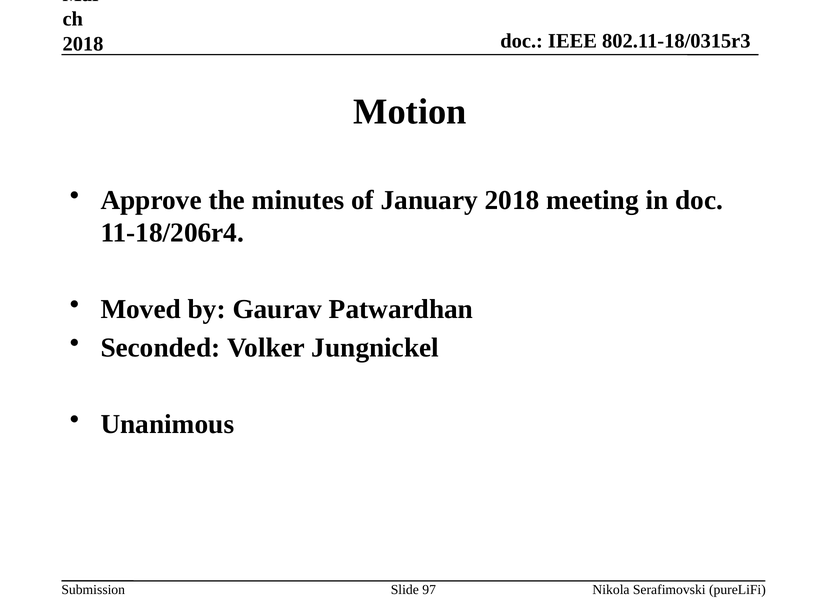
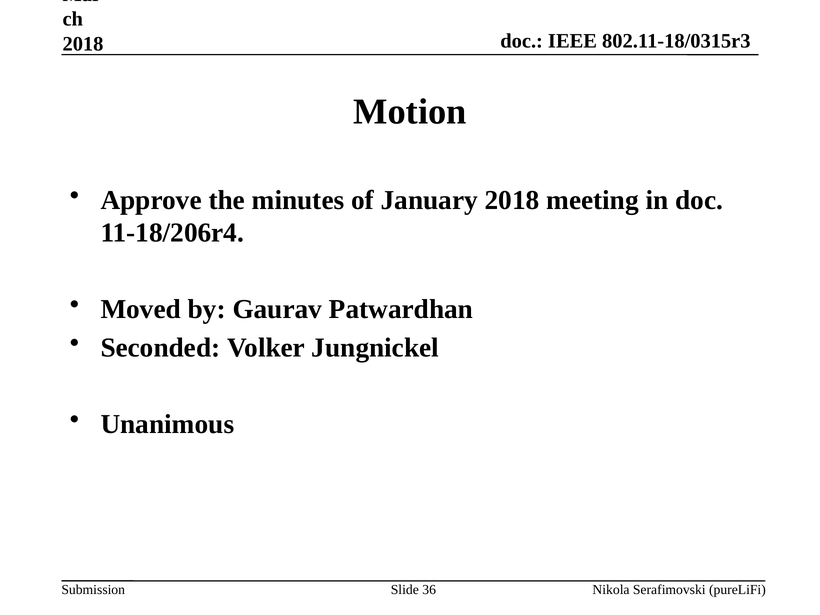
97: 97 -> 36 (429, 590)
